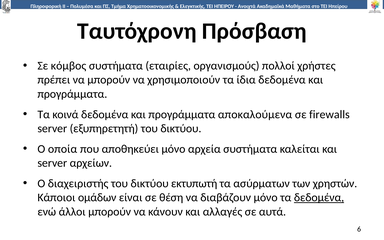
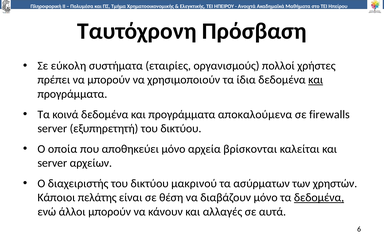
κόμβος: κόμβος -> εύκολη (68, 66)
και underline: none -> present (316, 80)
αρχεία συστήματα: συστήματα -> βρίσκονται (250, 149)
εκτυπωτή: εκτυπωτή -> μακρινού (194, 183)
ομάδων: ομάδων -> πελάτης (97, 198)
